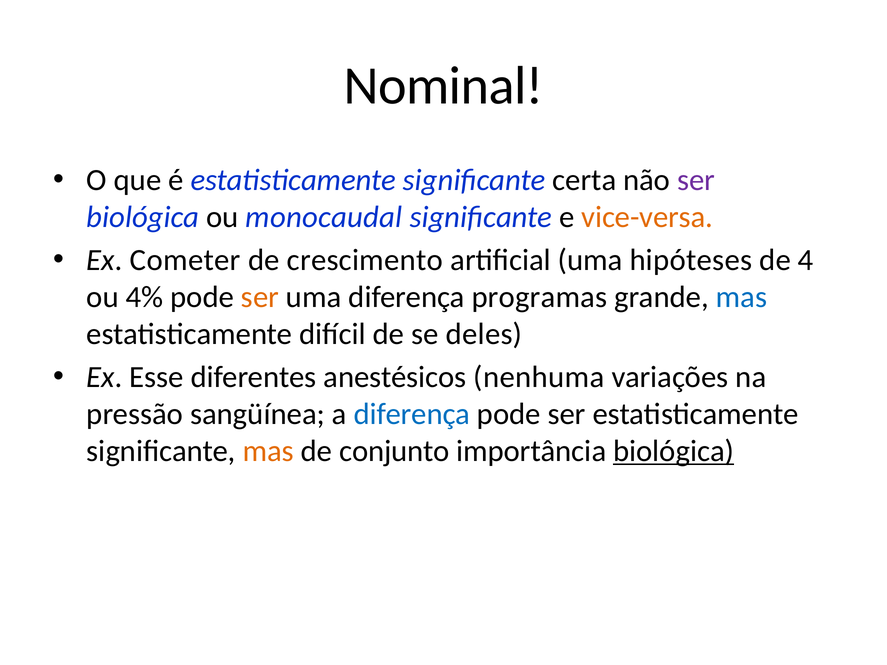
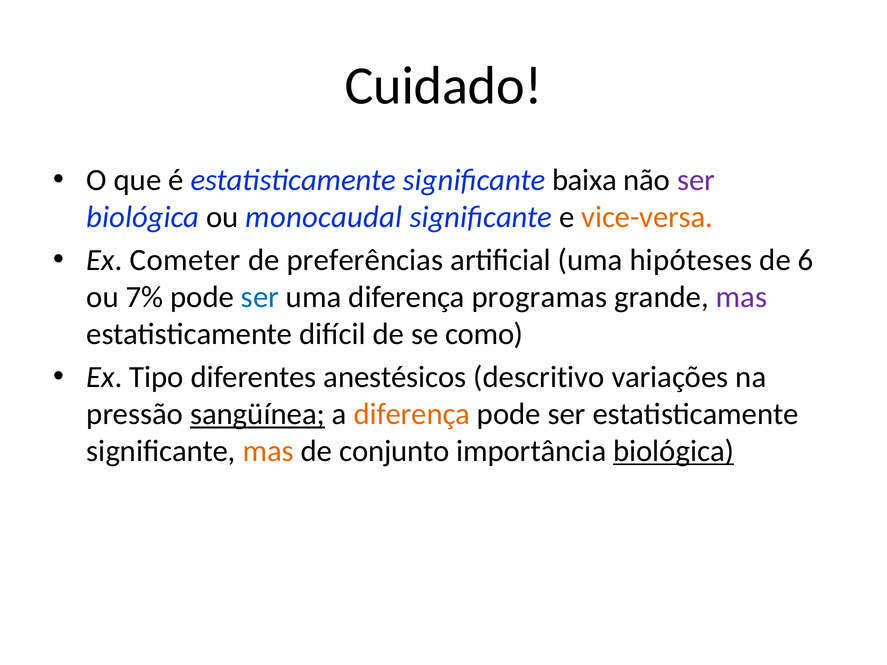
Nominal: Nominal -> Cuidado (443, 86)
certa: certa -> baixa (585, 180)
crescimento: crescimento -> preferências (365, 260)
4: 4 -> 6 (806, 260)
4%: 4% -> 7% (145, 297)
ser colour: orange -> blue (260, 297)
mas colour: blue -> purple (741, 297)
deles: deles -> como (484, 334)
Esse: Esse -> Tipo (157, 377)
nenhuma: nenhuma -> descritivo (539, 377)
sangüínea underline: none -> present (258, 414)
diferença colour: blue -> orange (412, 414)
